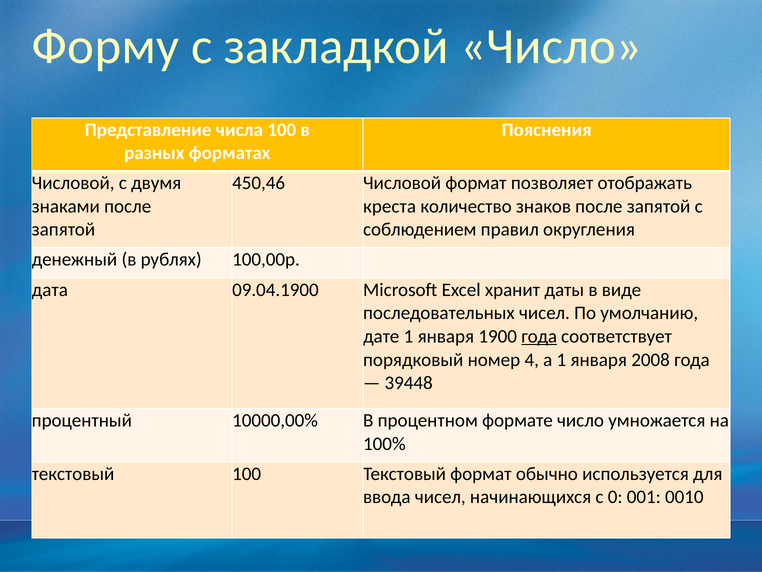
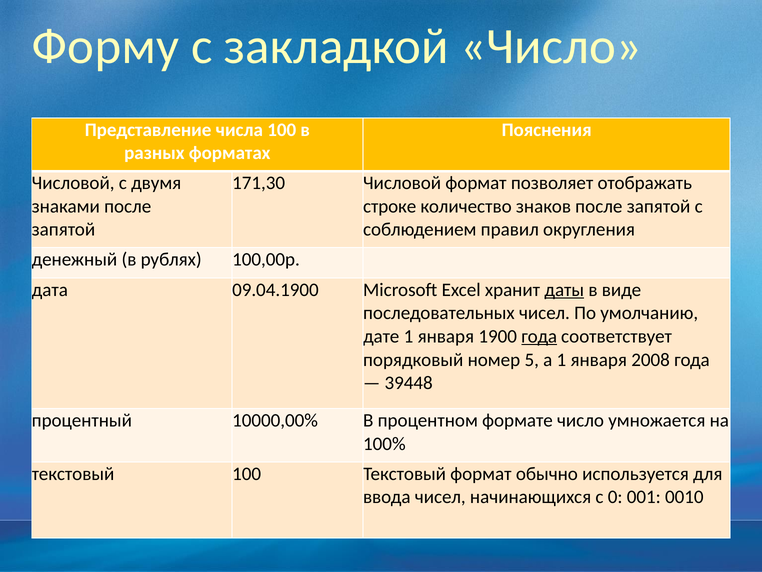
450,46: 450,46 -> 171,30 (259, 183)
креста: креста -> строке (390, 206)
даты underline: none -> present (564, 290)
4: 4 -> 5 (532, 359)
